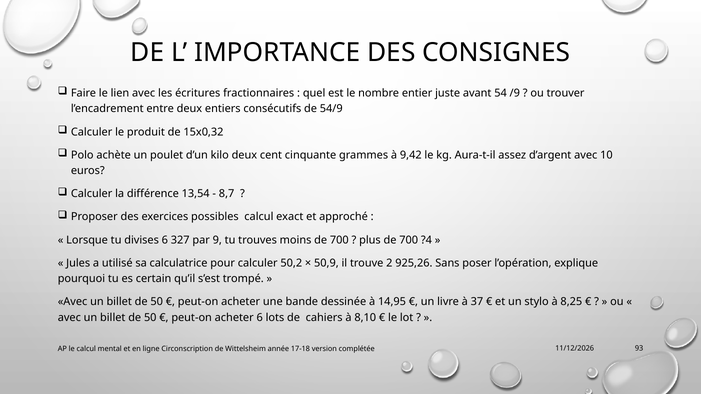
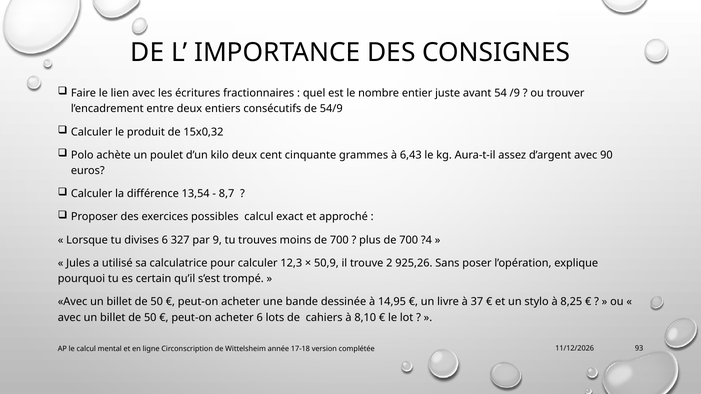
9,42: 9,42 -> 6,43 (411, 155)
10: 10 -> 90 (606, 155)
50,2: 50,2 -> 12,3 (291, 263)
